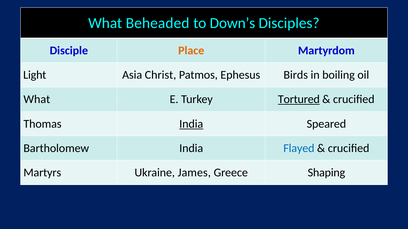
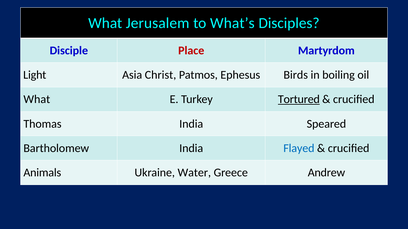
Beheaded: Beheaded -> Jerusalem (158, 23)
Down’s: Down’s -> What’s (232, 23)
Place colour: orange -> red (191, 51)
India underline: present -> none (191, 124)
Martyrs: Martyrs -> Animals (42, 173)
James: James -> Water (194, 173)
Shaping: Shaping -> Andrew (326, 173)
